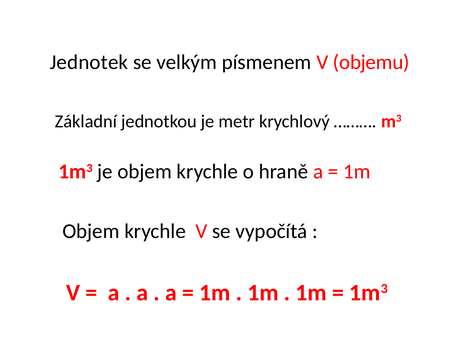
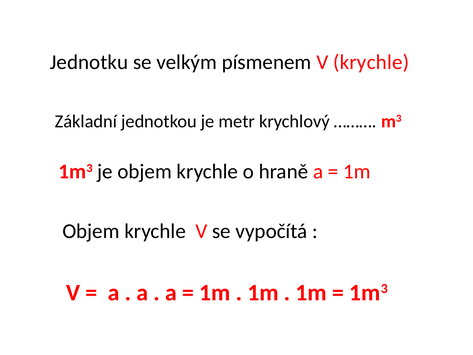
Jednotek: Jednotek -> Jednotku (89, 62)
V objemu: objemu -> krychle (371, 62)
